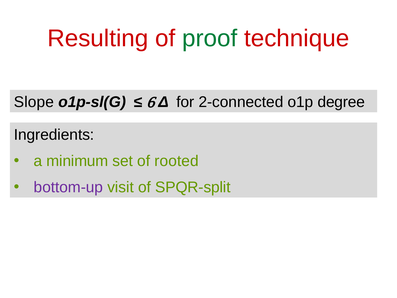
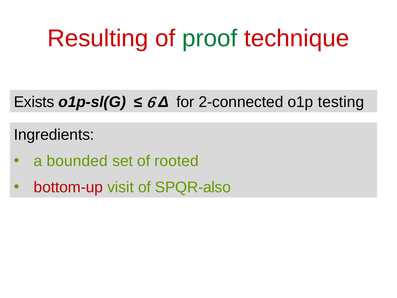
Slope: Slope -> Exists (34, 102)
degree: degree -> testing (341, 102)
minimum: minimum -> bounded (77, 161)
bottom-up colour: purple -> red (68, 187)
SPQR-split: SPQR-split -> SPQR-also (193, 187)
